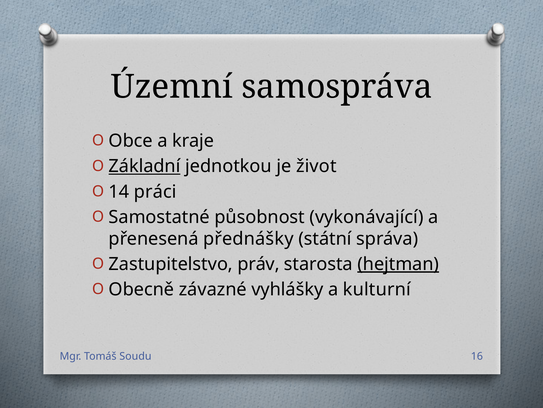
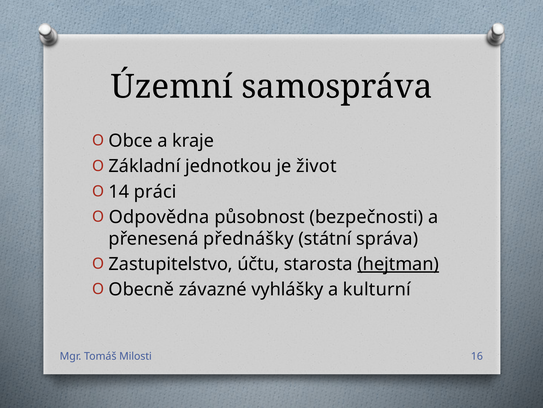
Základní underline: present -> none (145, 166)
Samostatné: Samostatné -> Odpovědna (159, 217)
vykonávající: vykonávající -> bezpečnosti (366, 217)
práv: práv -> účtu (258, 264)
Soudu: Soudu -> Milosti (136, 356)
